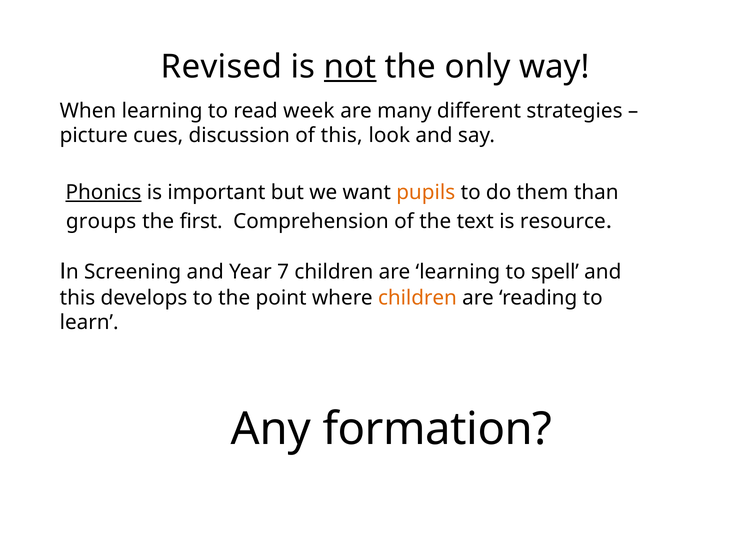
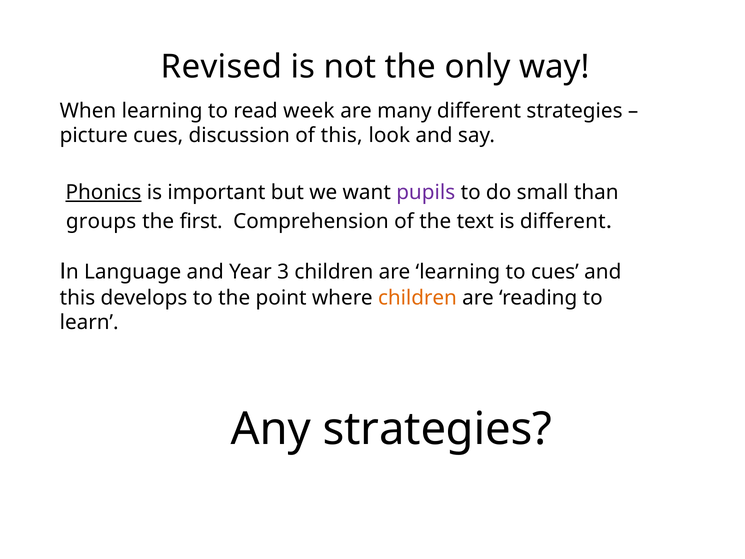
not underline: present -> none (350, 67)
pupils colour: orange -> purple (426, 192)
them: them -> small (543, 192)
is resource: resource -> different (563, 221)
Screening: Screening -> Language (133, 272)
7: 7 -> 3 (283, 272)
to spell: spell -> cues (555, 272)
Any formation: formation -> strategies (437, 429)
